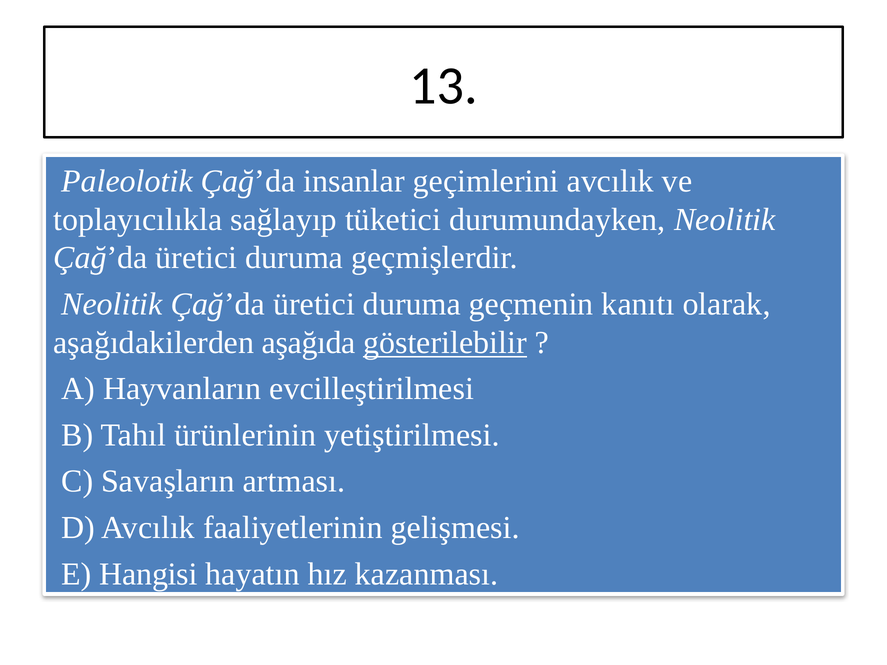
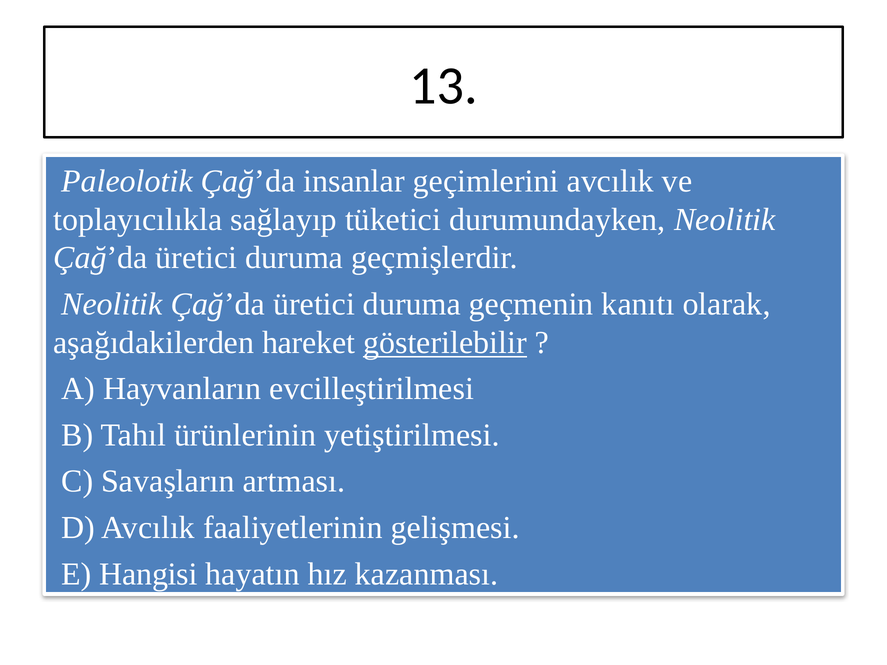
aşağıda: aşağıda -> hareket (309, 343)
